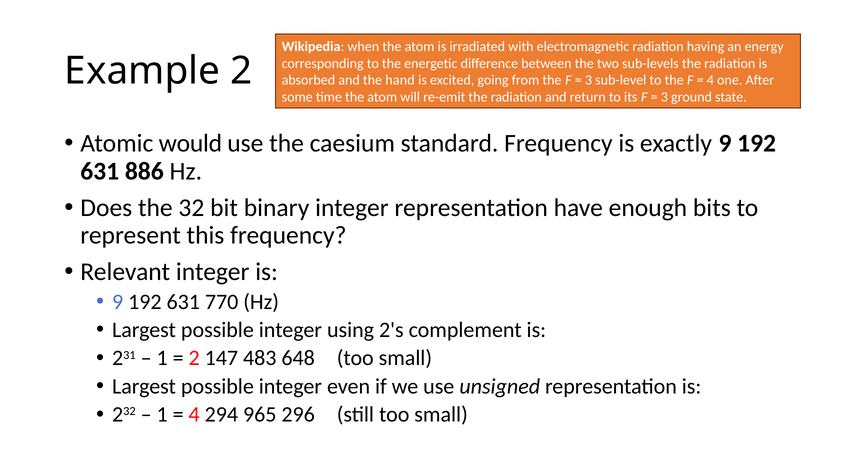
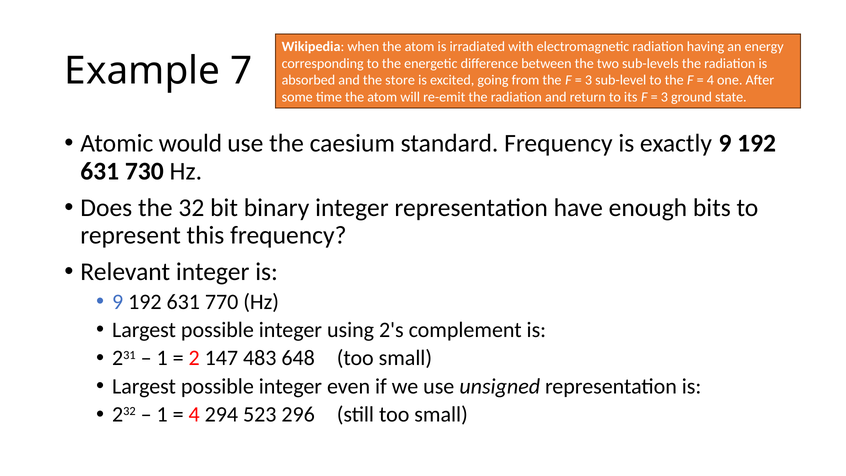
Example 2: 2 -> 7 (241, 71)
hand: hand -> store (400, 80)
886: 886 -> 730 (144, 171)
965: 965 -> 523 (260, 414)
